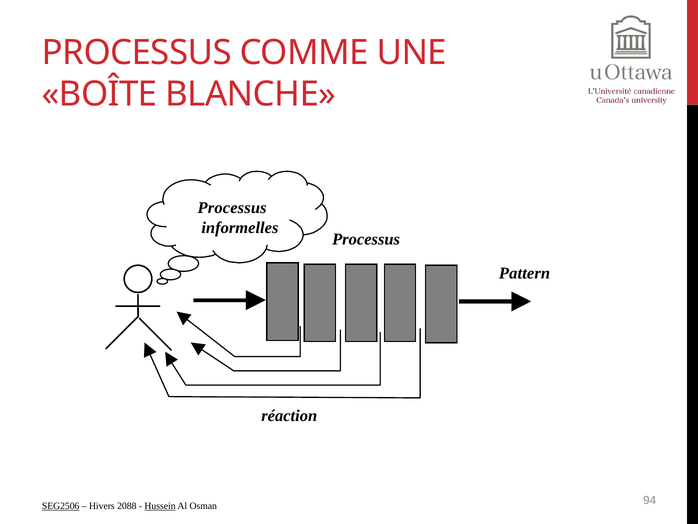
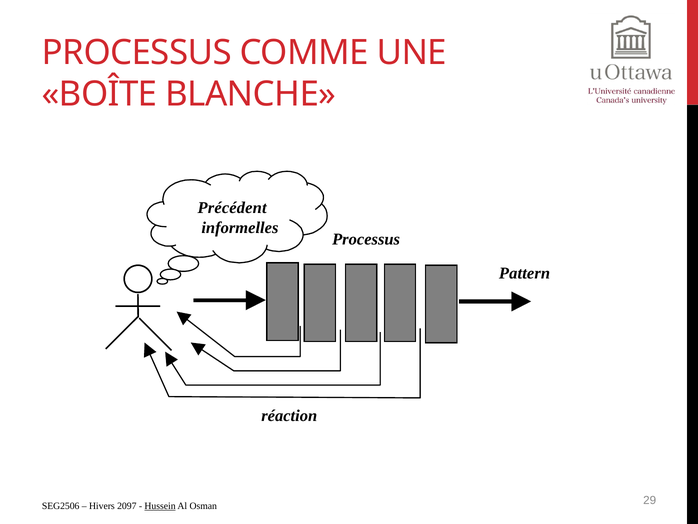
Processus: Processus -> Précédent (232, 208)
SEG2506 underline: present -> none (61, 506)
2088: 2088 -> 2097 (127, 506)
94: 94 -> 29 (650, 500)
